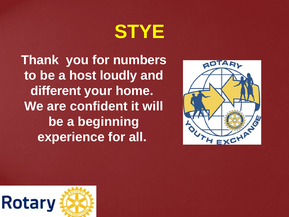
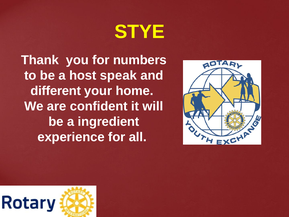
loudly: loudly -> speak (118, 75)
beginning: beginning -> ingredient (109, 122)
